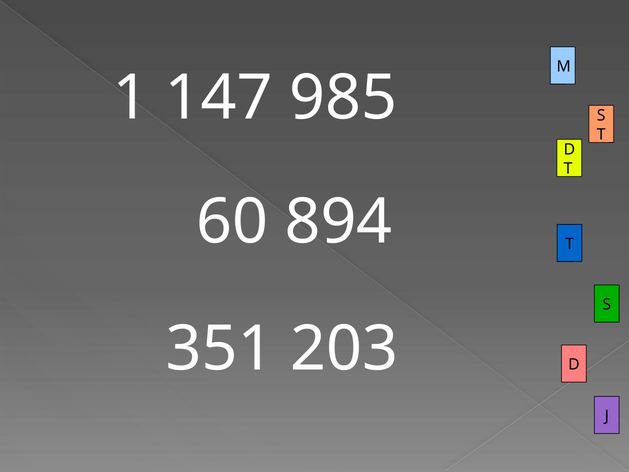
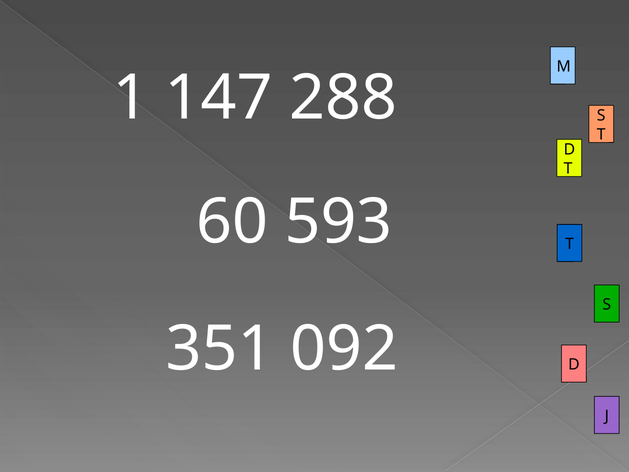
985: 985 -> 288 (343, 98)
894: 894 -> 593 (339, 222)
203: 203 -> 092 (344, 349)
